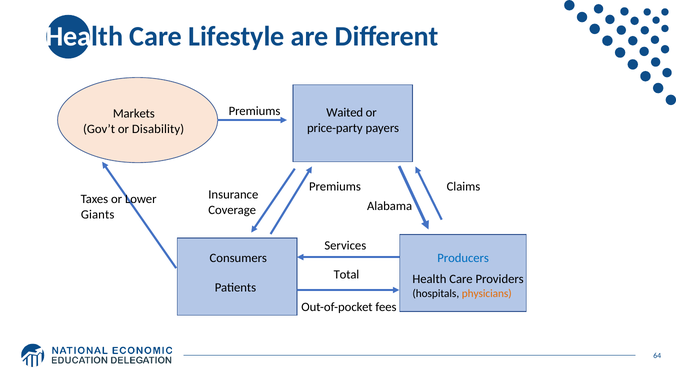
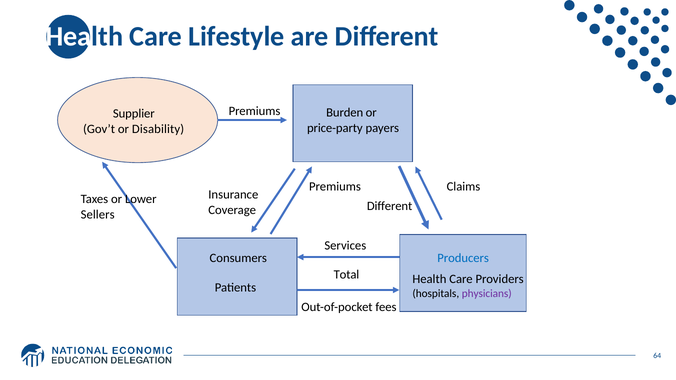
Waited: Waited -> Burden (345, 113)
Markets: Markets -> Supplier (134, 114)
Alabama: Alabama -> Different (390, 206)
Giants: Giants -> Sellers (98, 215)
physicians colour: orange -> purple (487, 294)
